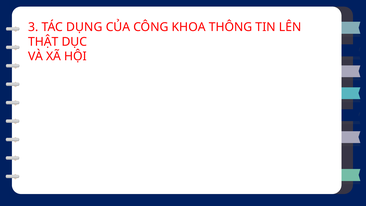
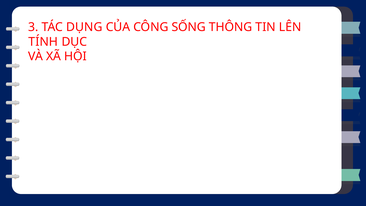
KHOA: KHOA -> SỐNG (189, 27)
THẬT: THẬT -> TÍNH (43, 42)
